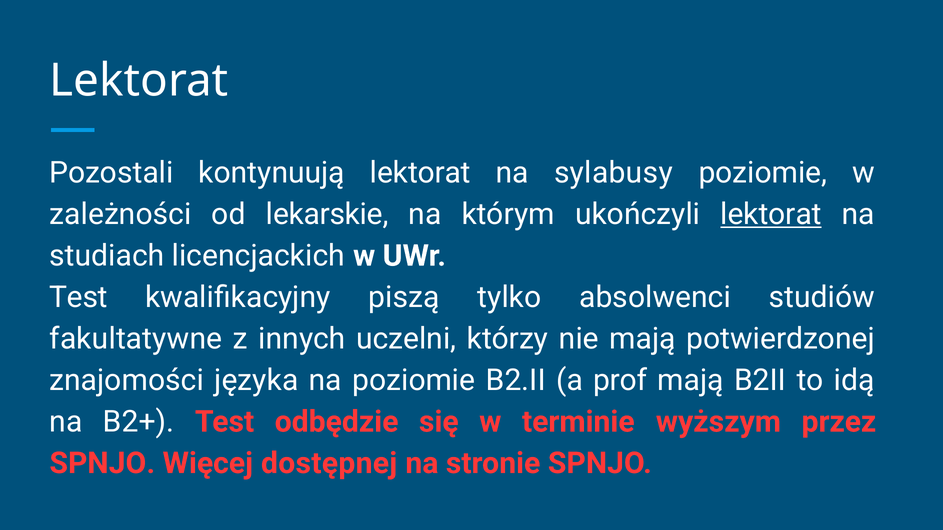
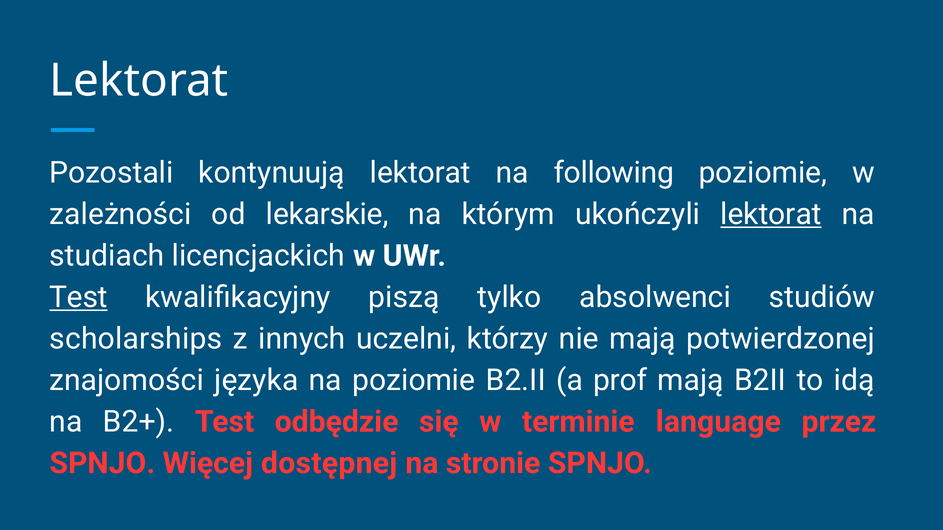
sylabusy: sylabusy -> following (614, 173)
Test underline: none -> present (79, 298)
fakultatywne: fakultatywne -> scholarships (136, 339)
wyższym: wyższym -> language (718, 422)
